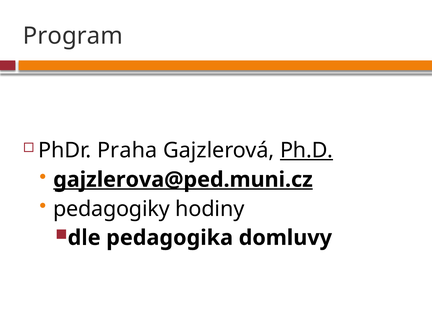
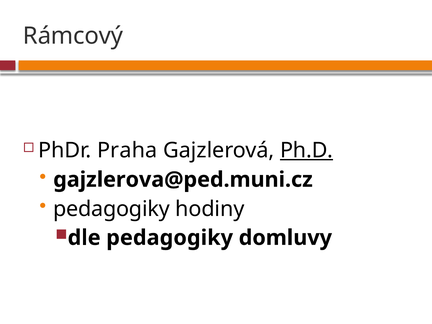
Program: Program -> Rámcový (73, 36)
gajzlerova@ped.muni.cz underline: present -> none (183, 180)
dle pedagogika: pedagogika -> pedagogiky (170, 238)
